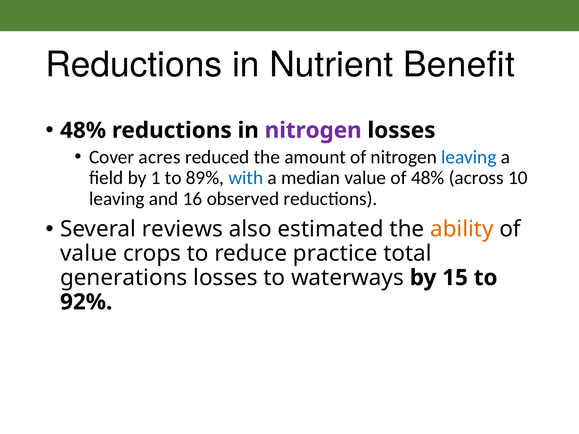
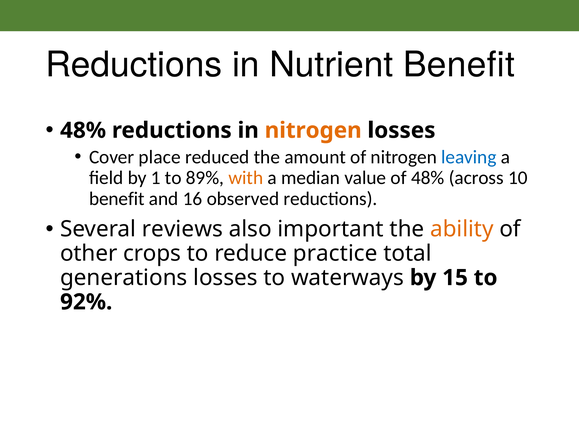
nitrogen colour: purple -> orange (313, 130)
acres: acres -> place (160, 157)
with colour: blue -> orange (246, 178)
leaving: leaving -> benefit (117, 199)
estimated: estimated -> important (331, 229)
value: value -> other (89, 254)
